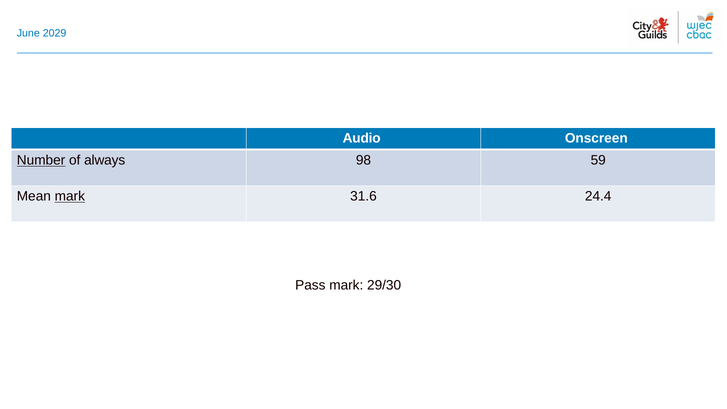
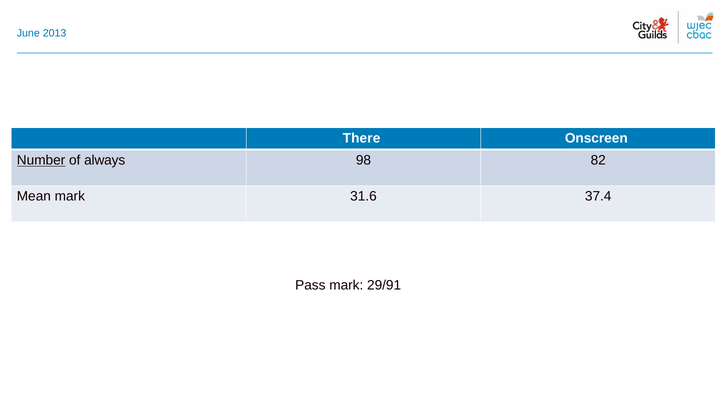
2029: 2029 -> 2013 (55, 33)
Audio: Audio -> There (362, 138)
59: 59 -> 82 (598, 160)
mark underline: present -> none (70, 196)
24.4: 24.4 -> 37.4 (598, 196)
29/30: 29/30 -> 29/91 (384, 285)
